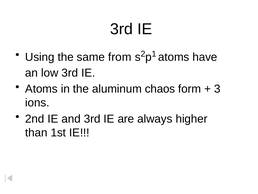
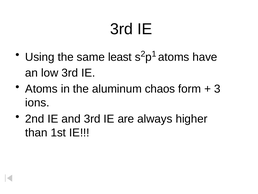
from: from -> least (120, 57)
